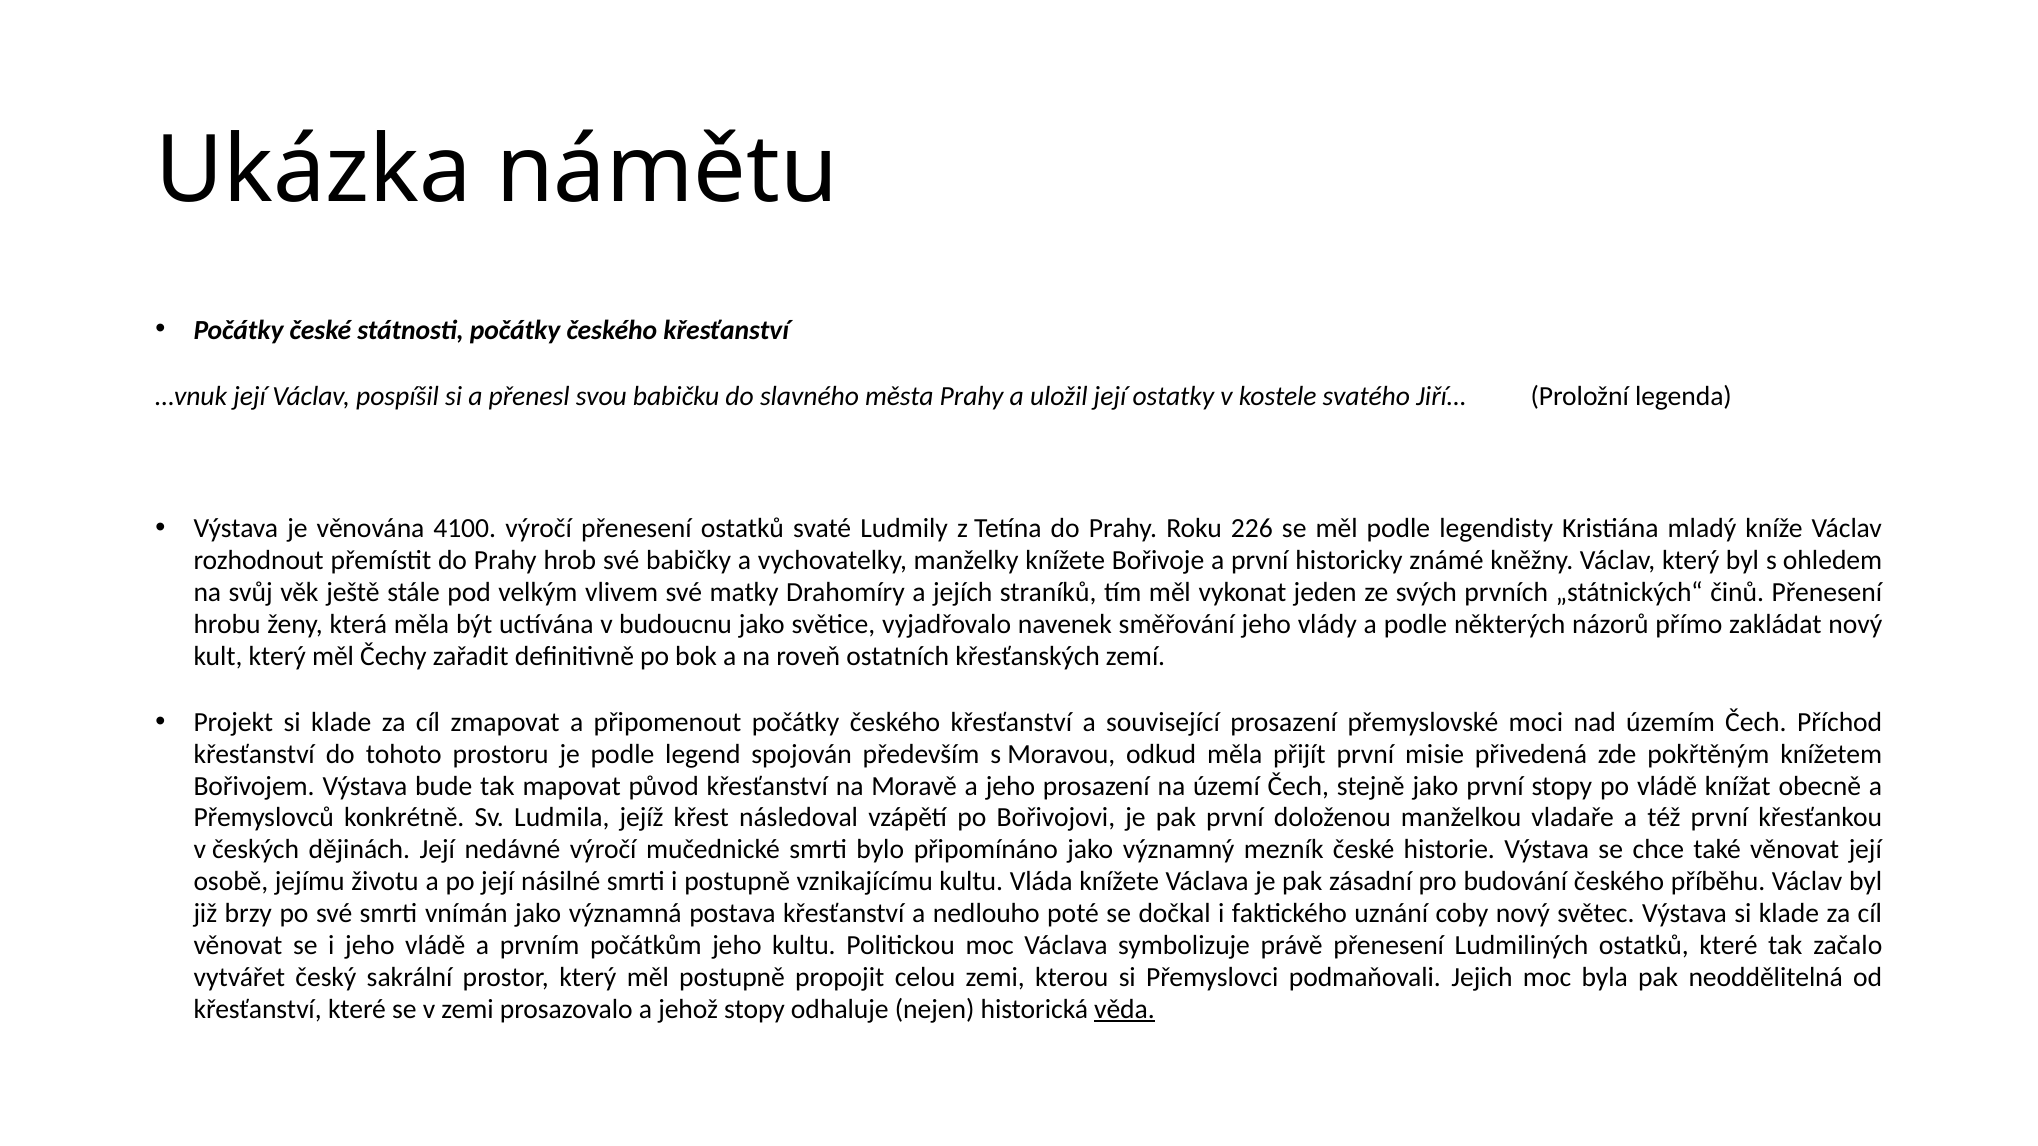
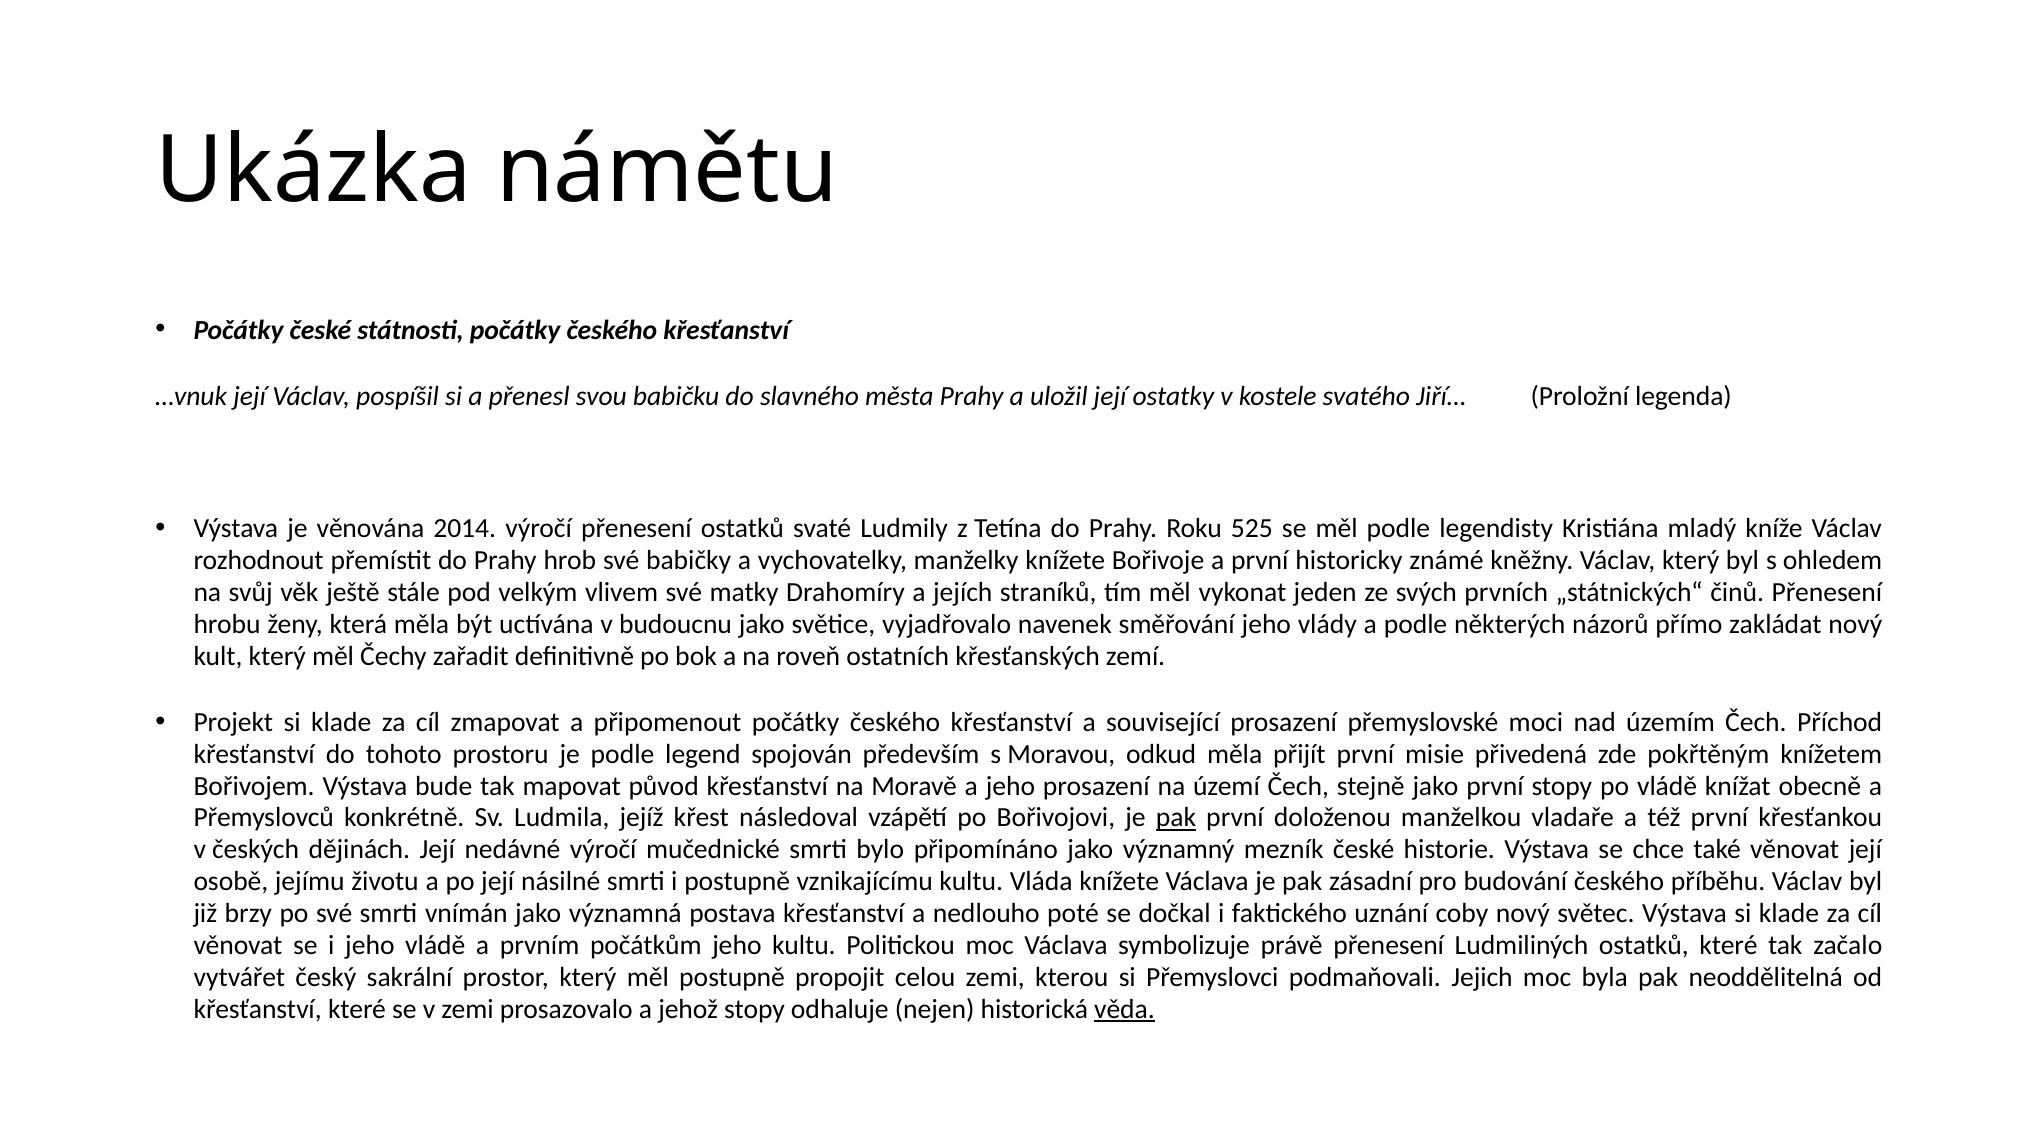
4100: 4100 -> 2014 (465, 529)
226: 226 -> 525 (1252, 529)
pak underline: none -> present (1176, 818)
